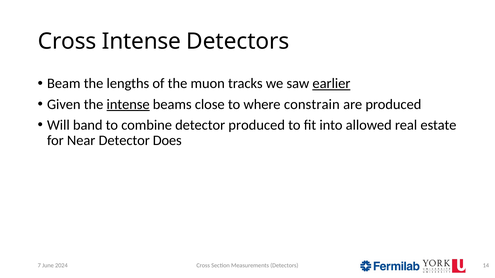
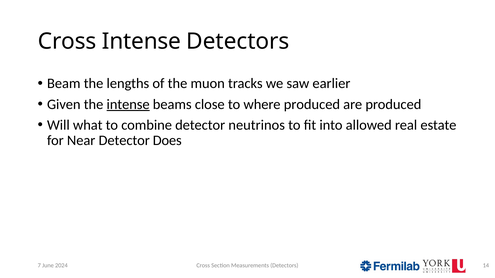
earlier underline: present -> none (331, 84)
where constrain: constrain -> produced (312, 104)
band: band -> what (88, 125)
detector produced: produced -> neutrinos (257, 125)
